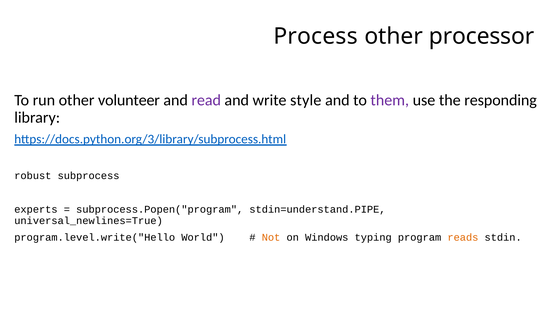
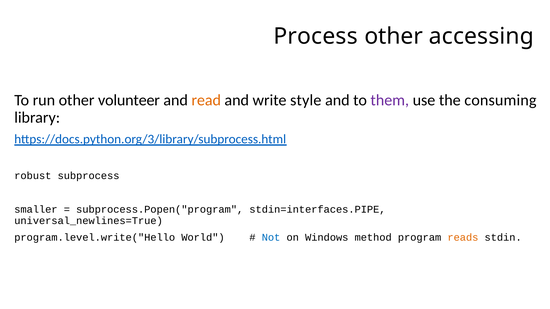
processor: processor -> accessing (481, 36)
read colour: purple -> orange (206, 100)
responding: responding -> consuming (500, 100)
experts: experts -> smaller (36, 210)
stdin=understand.PIPE: stdin=understand.PIPE -> stdin=interfaces.PIPE (317, 210)
Not colour: orange -> blue (271, 238)
typing: typing -> method (373, 238)
